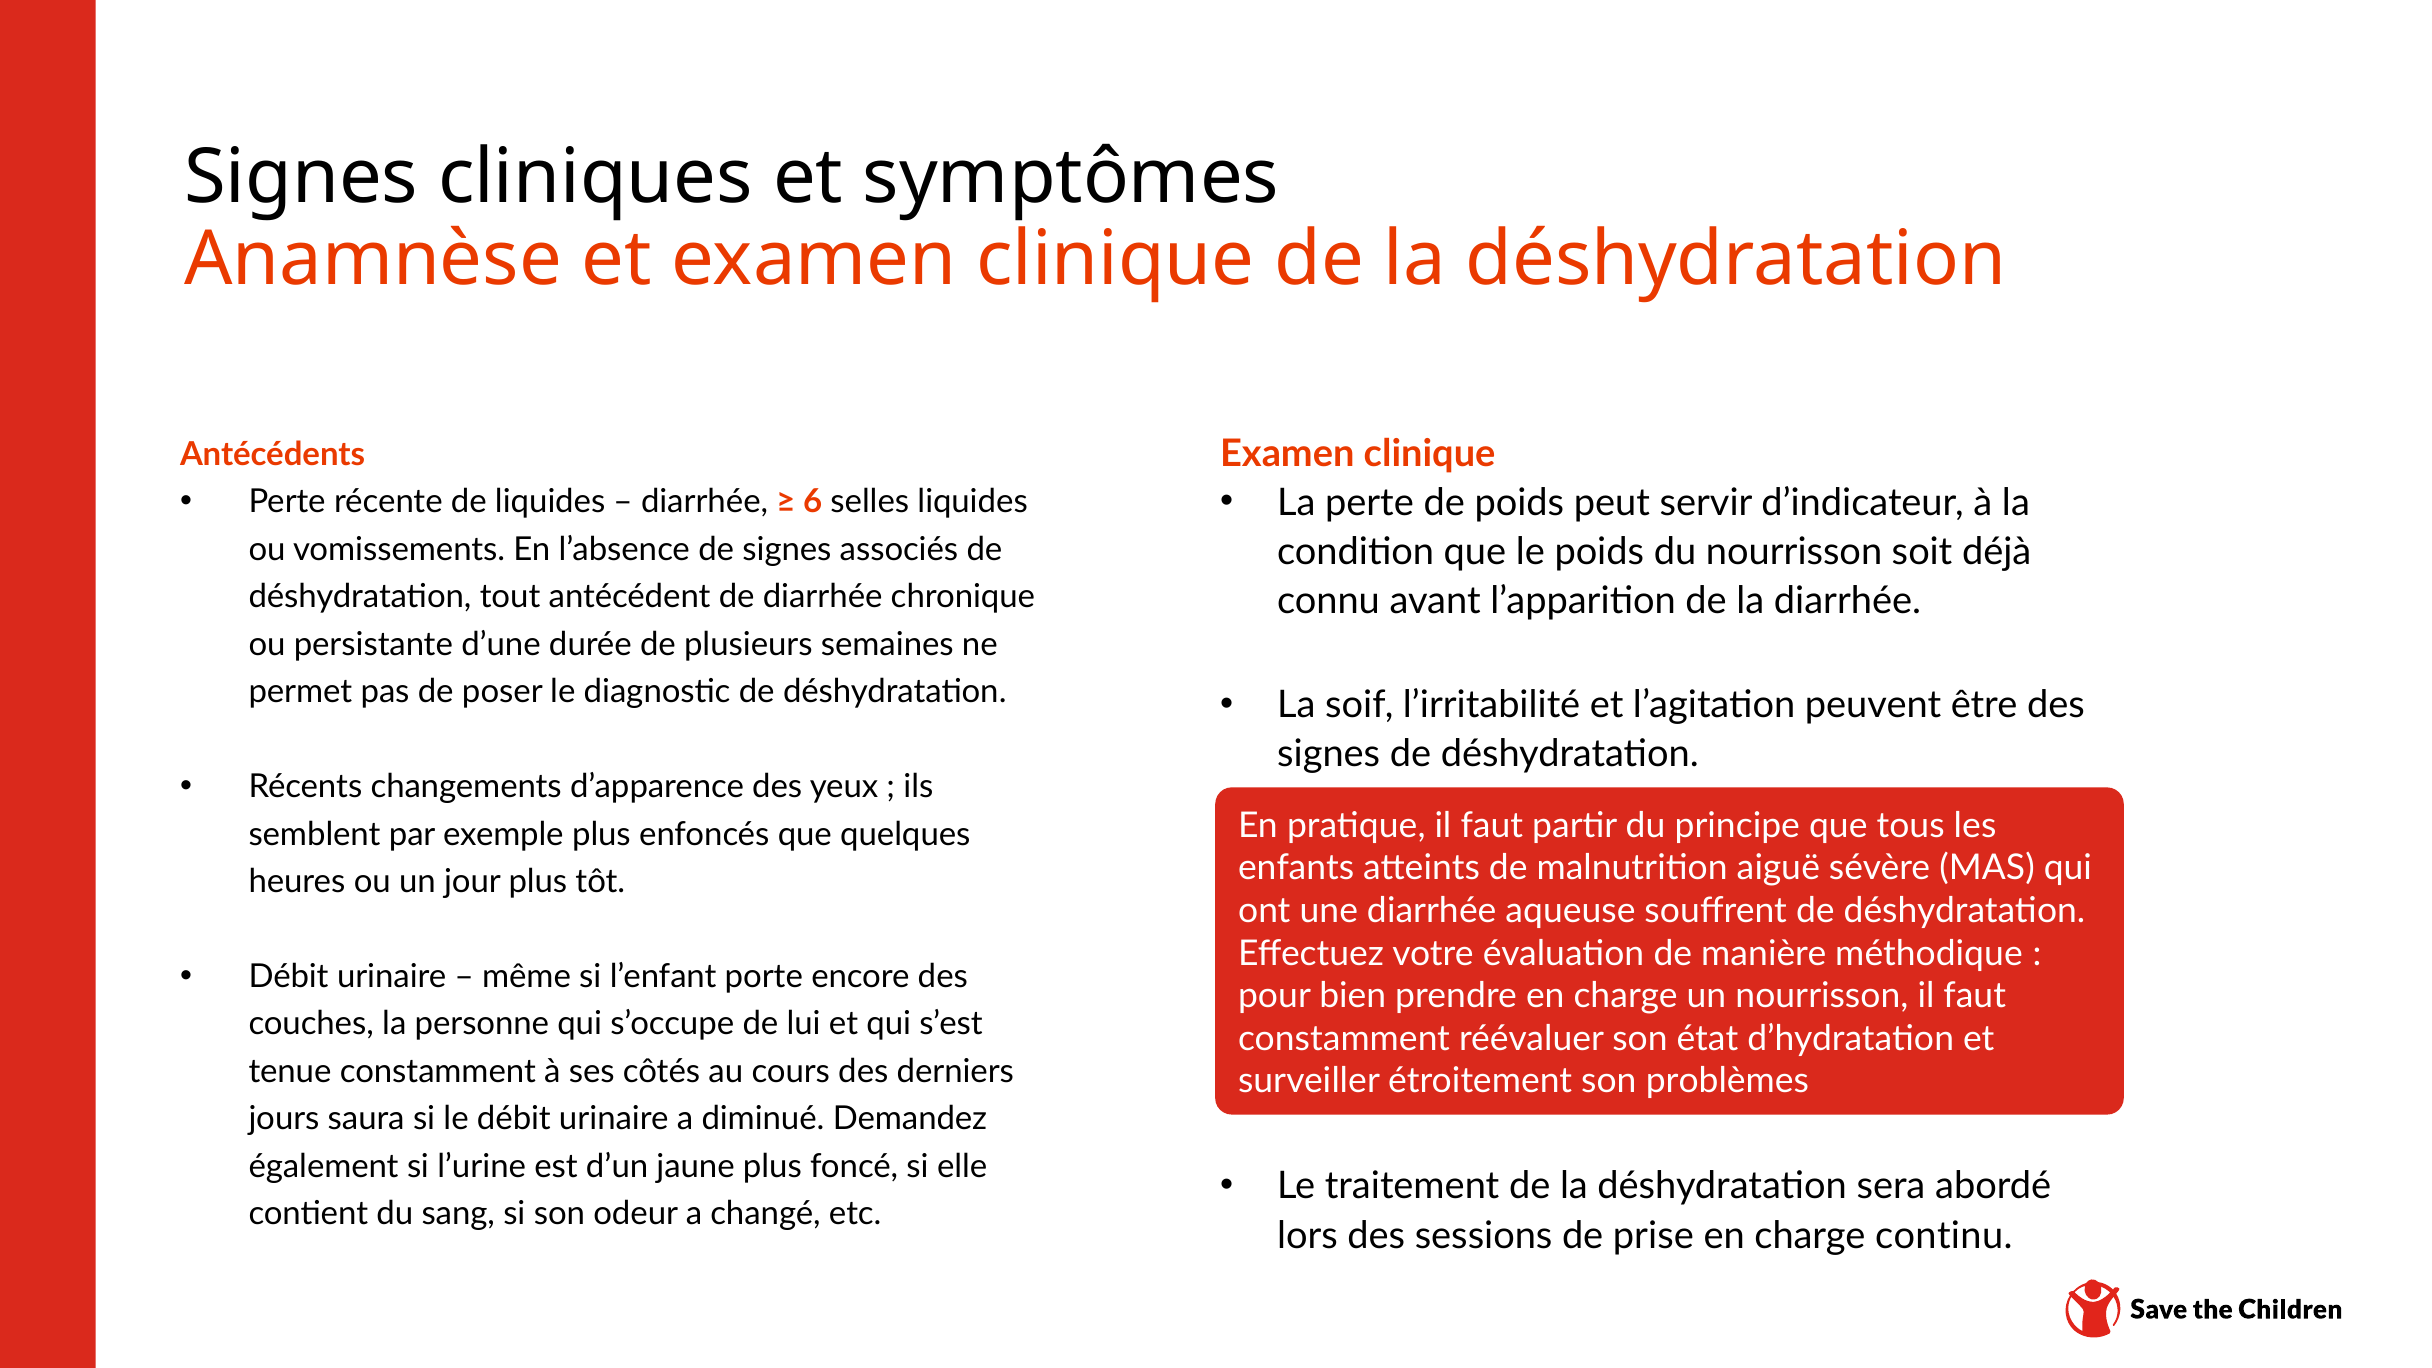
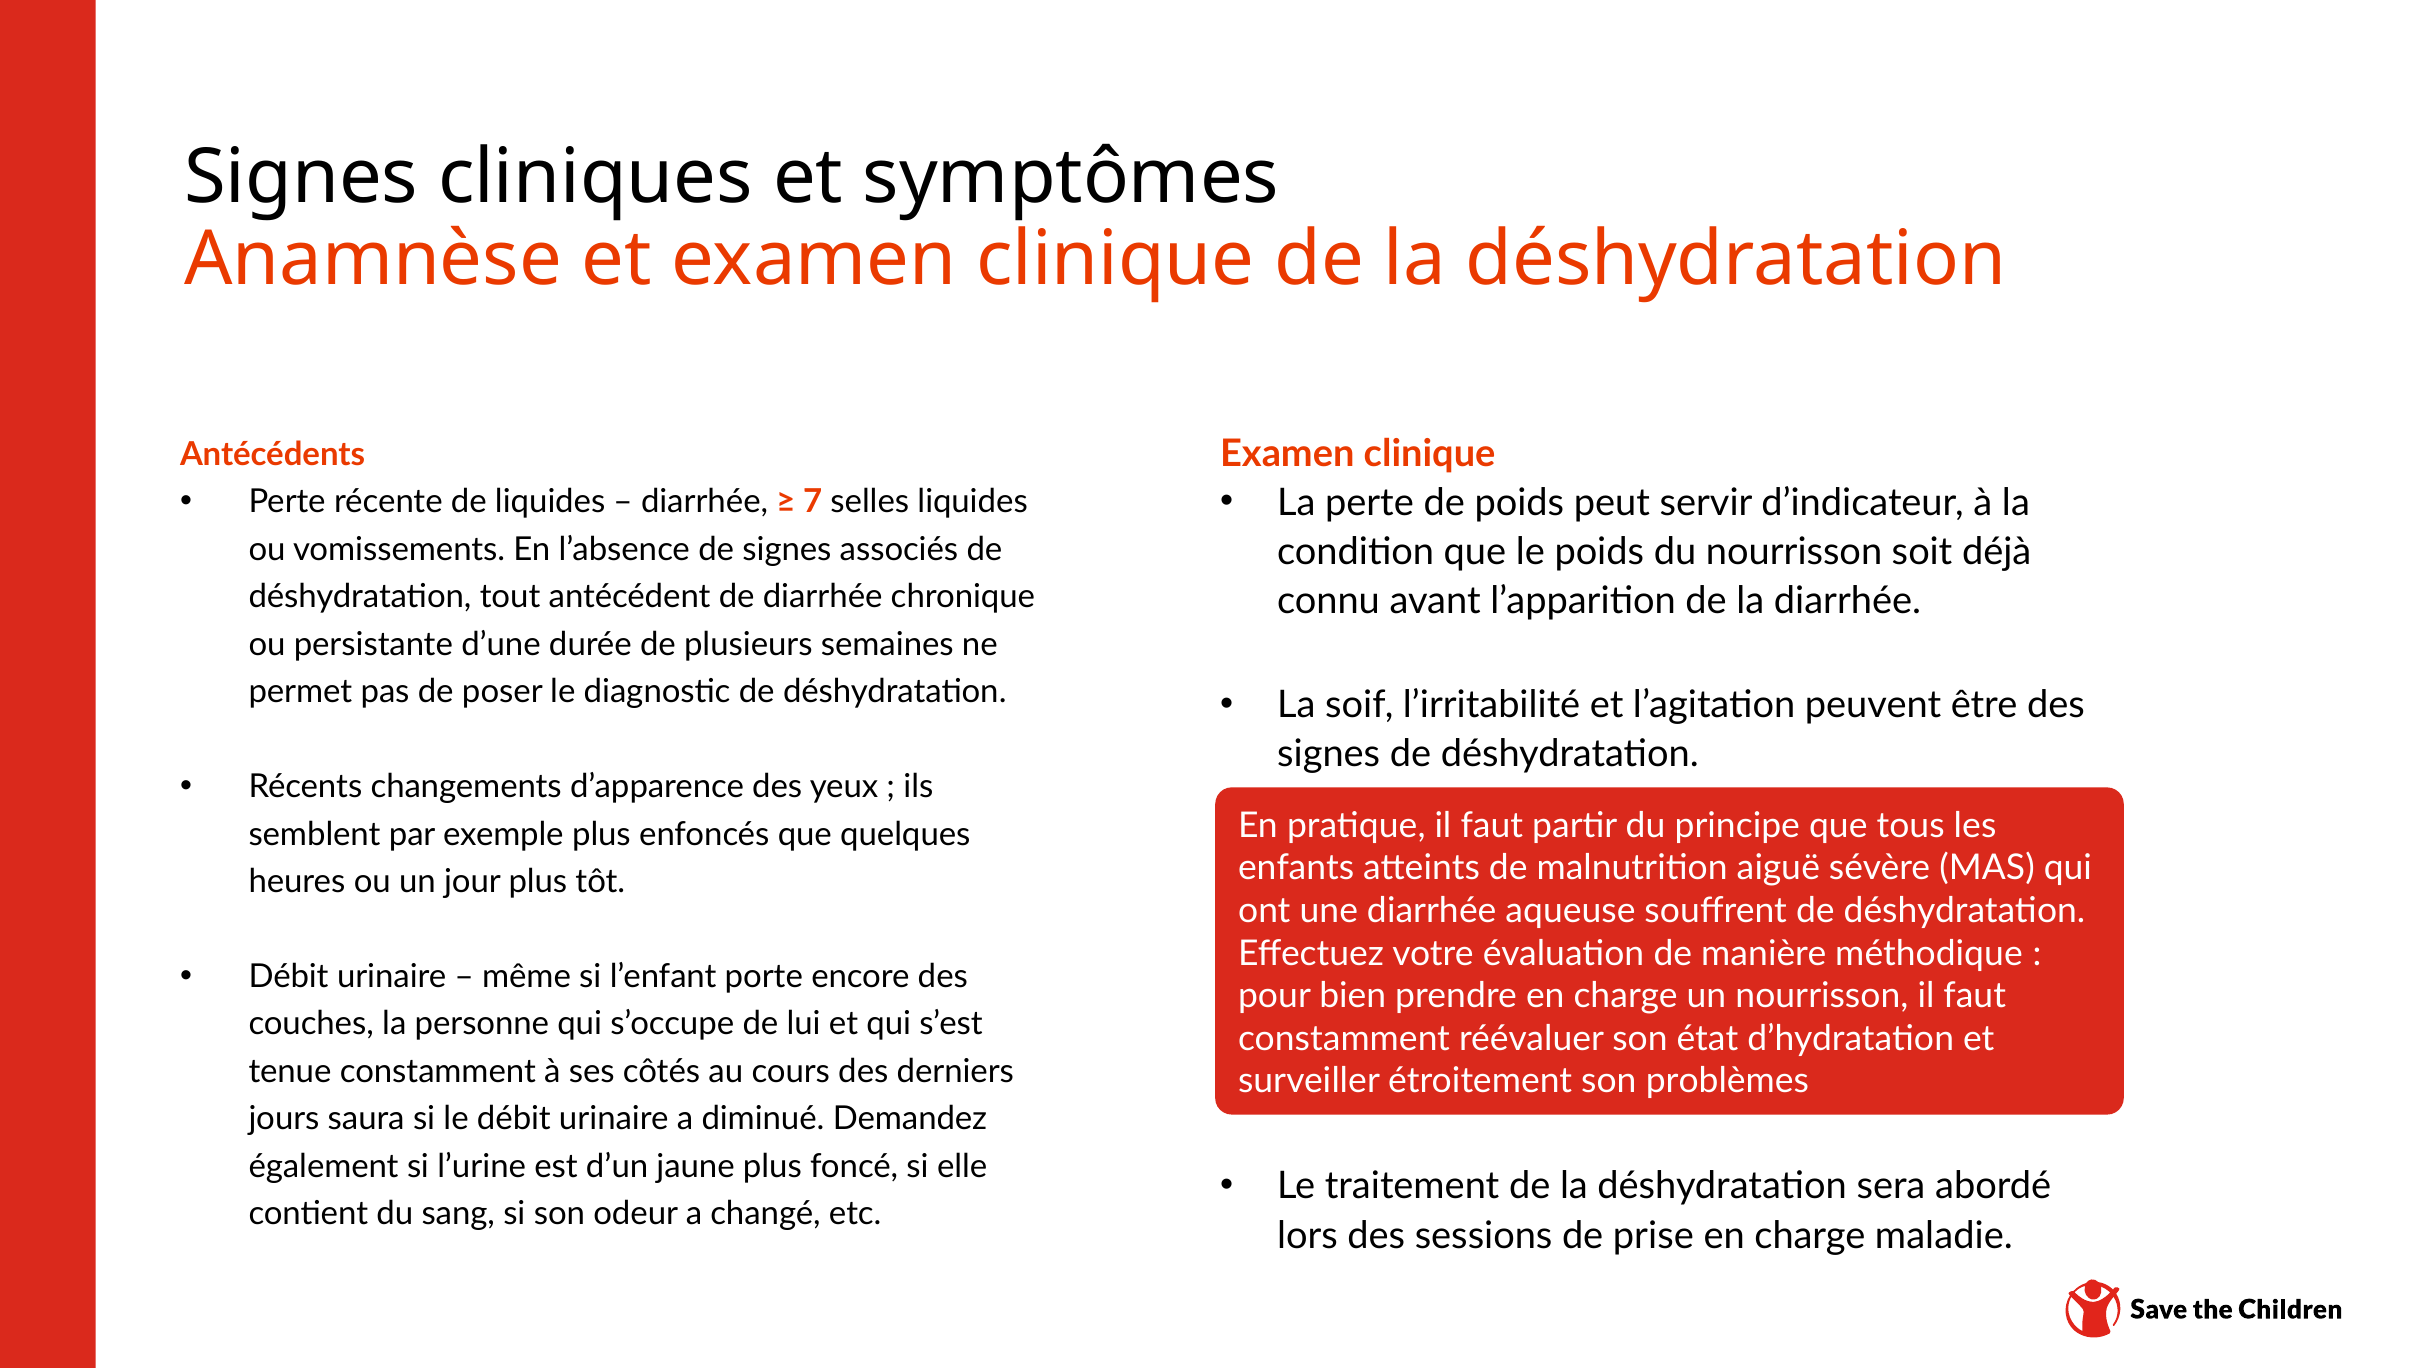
6: 6 -> 7 (813, 502)
continu: continu -> maladie (1944, 1236)
